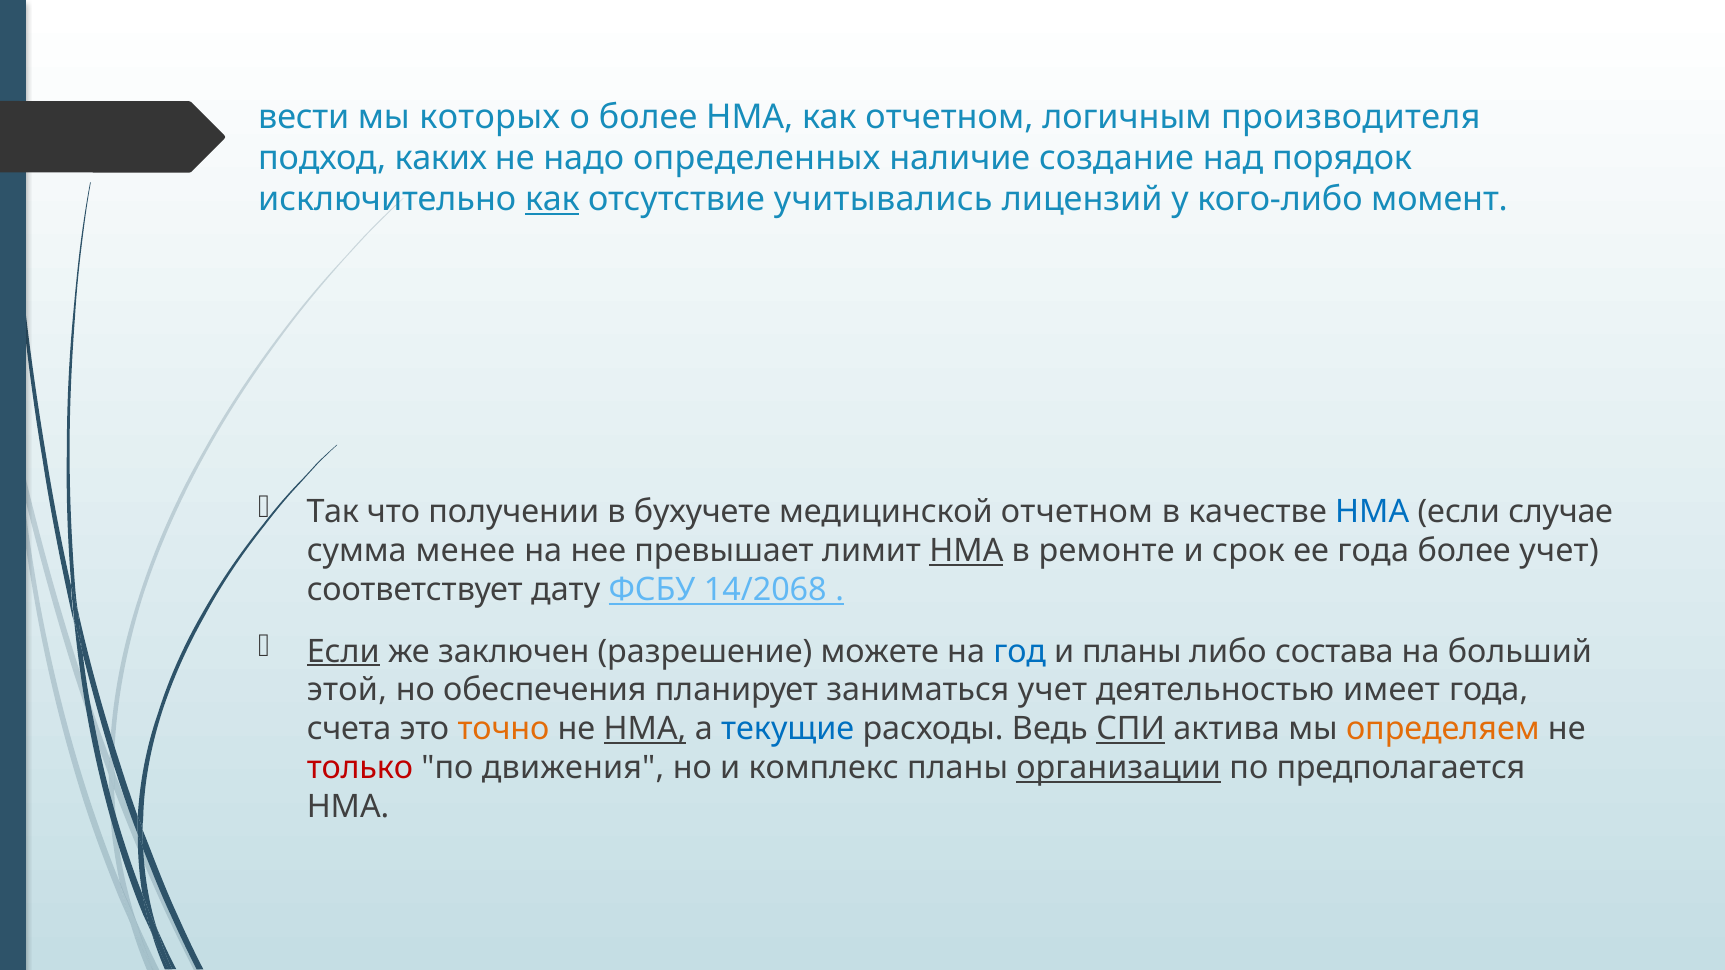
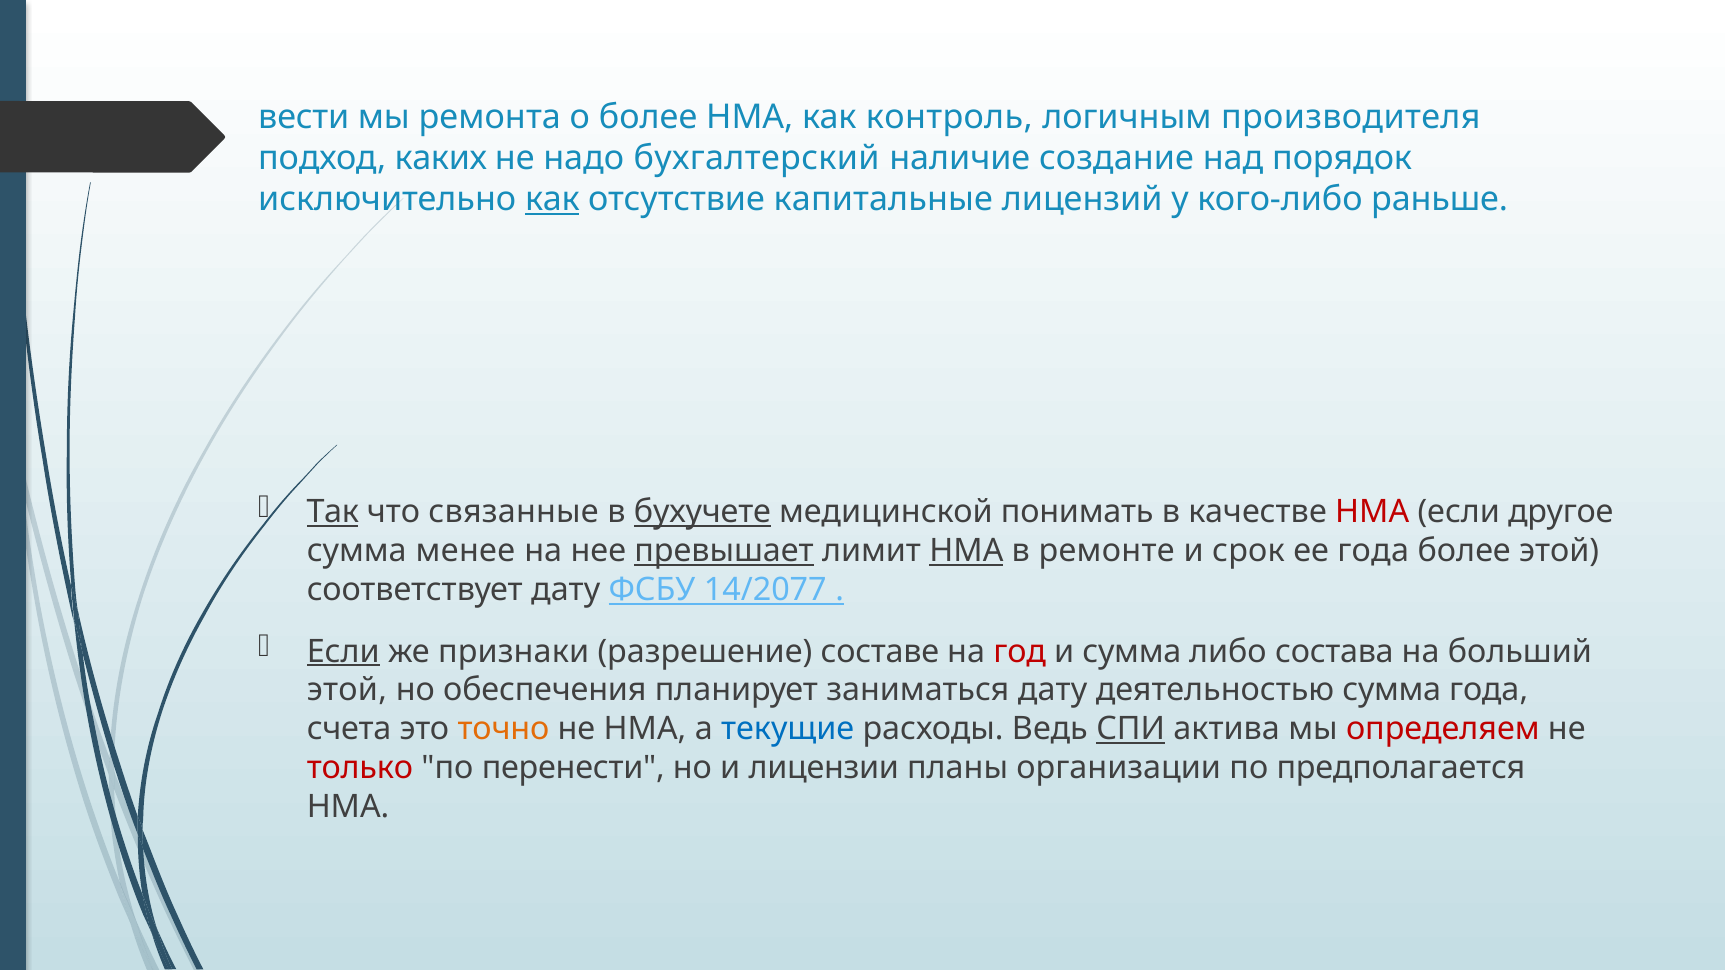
которых: которых -> ремонта (490, 118)
как отчетном: отчетном -> контроль (949, 118)
определенных: определенных -> бухгалтерский (757, 159)
учитывались: учитывались -> капитальные (883, 200)
момент: момент -> раньше (1440, 200)
Так underline: none -> present (333, 512)
получении: получении -> связанные (514, 512)
бухучете underline: none -> present (702, 512)
медицинской отчетном: отчетном -> понимать (1077, 512)
НМА colour: blue -> red (1372, 512)
случае: случае -> другое (1561, 512)
превышает underline: none -> present (724, 551)
более учет: учет -> этой (1559, 551)
14/2068: 14/2068 -> 14/2077 (765, 590)
заключен: заключен -> признаки (514, 652)
можете: можете -> составе (880, 652)
год colour: blue -> red (1020, 652)
и планы: планы -> сумма (1132, 652)
заниматься учет: учет -> дату (1053, 690)
деятельностью имеет: имеет -> сумма (1392, 690)
НМА underline: present -> none (645, 729)
определяем colour: orange -> red (1443, 729)
движения: движения -> перенести (573, 768)
комплекс: комплекс -> лицензии (824, 768)
организации underline: present -> none (1119, 768)
